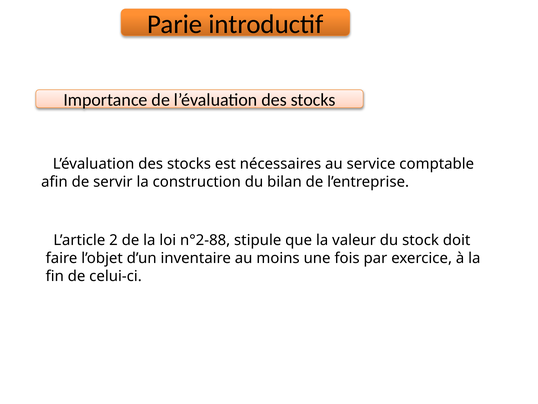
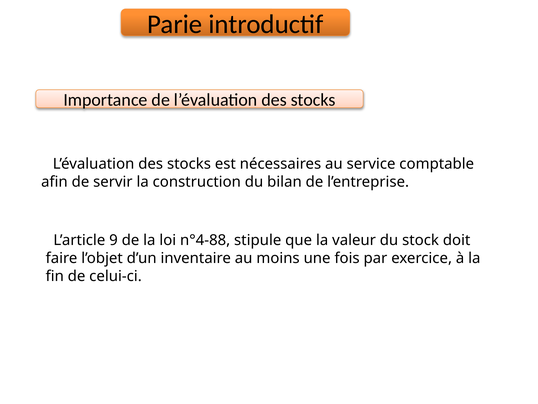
2: 2 -> 9 (113, 240)
n°2-88: n°2-88 -> n°4-88 (205, 240)
